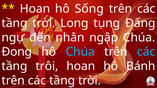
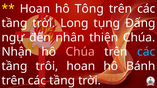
Sống: Sống -> Tông (89, 9)
ngập: ngập -> thiện (104, 38)
Đong: Đong -> Nhận (17, 52)
Chúa colour: light blue -> pink (80, 52)
